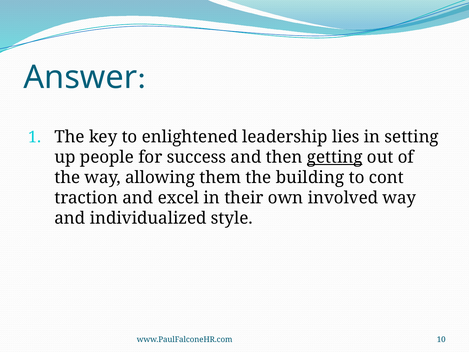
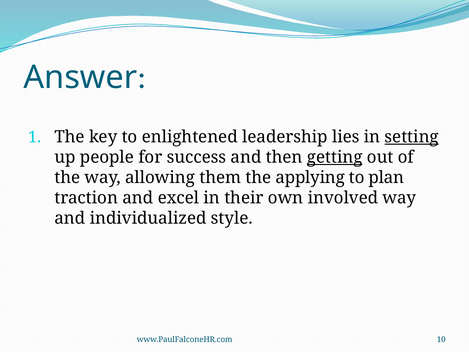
setting underline: none -> present (412, 137)
building: building -> applying (310, 177)
cont: cont -> plan (386, 177)
